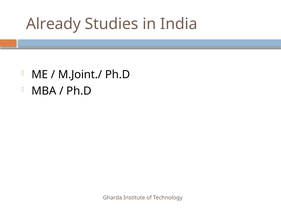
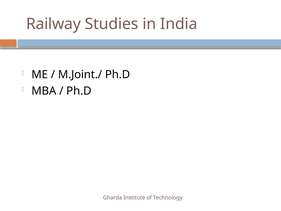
Already: Already -> Railway (53, 24)
